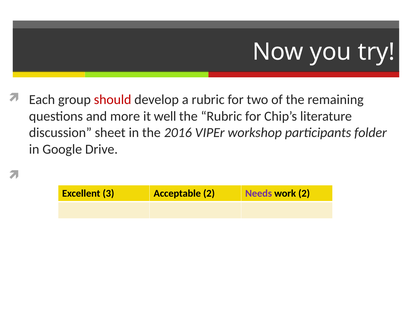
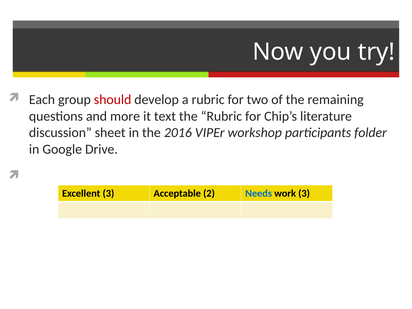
well: well -> text (165, 116)
Needs colour: purple -> blue (259, 193)
work 2: 2 -> 3 (304, 193)
